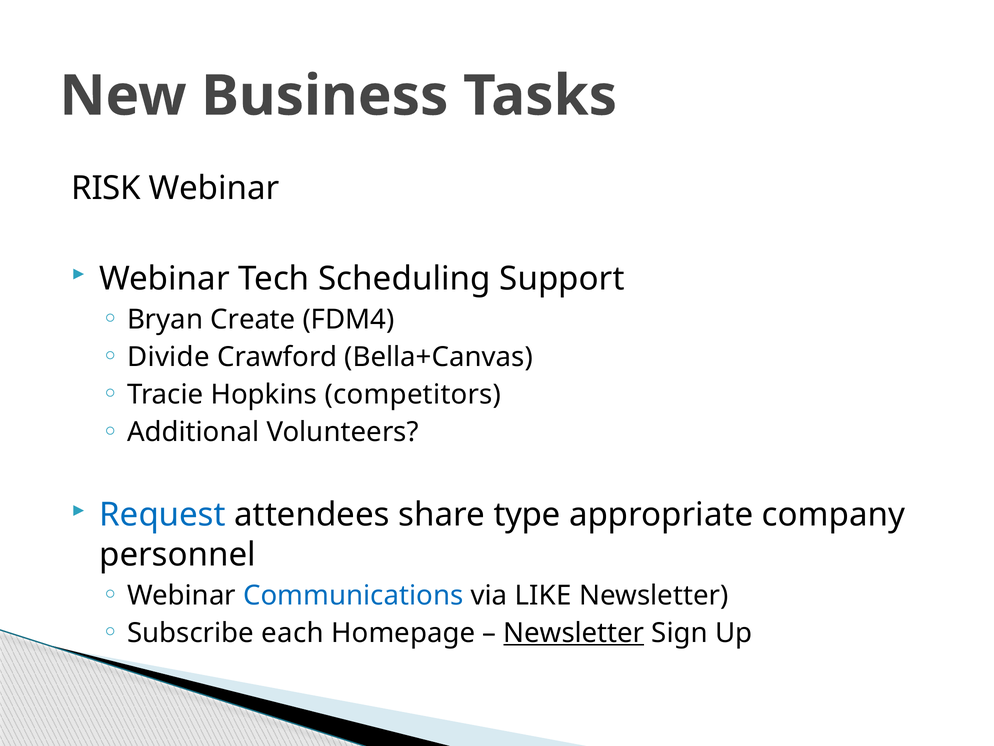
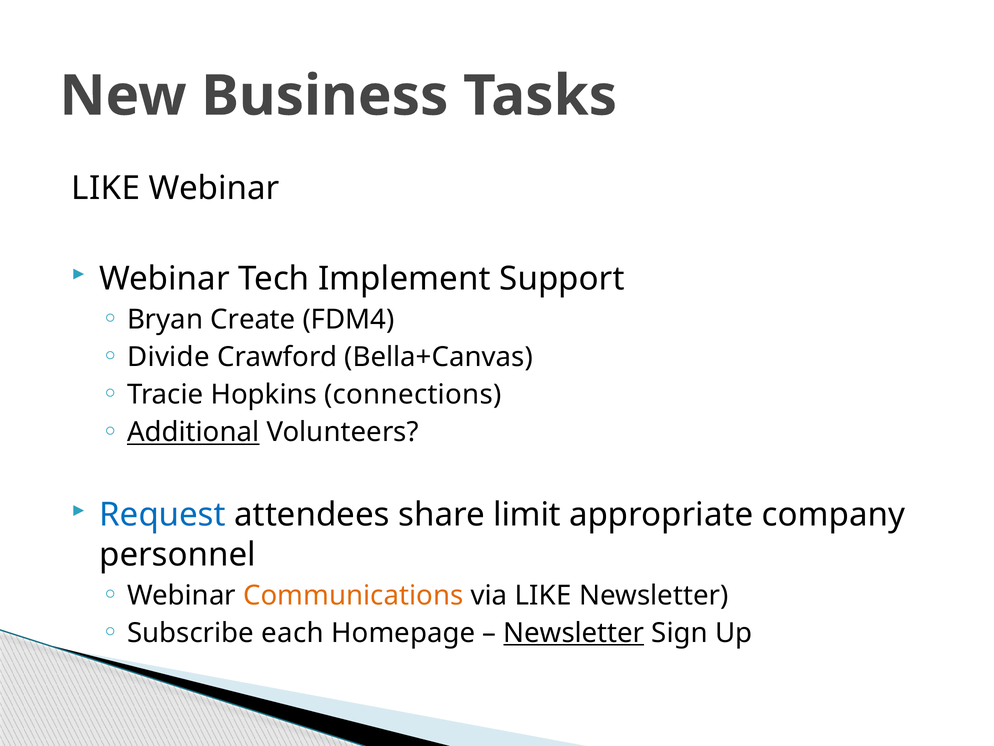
RISK: RISK -> LIKE (106, 188)
Scheduling: Scheduling -> Implement (404, 279)
competitors: competitors -> connections (413, 394)
Additional underline: none -> present (193, 432)
type: type -> limit (527, 515)
Communications colour: blue -> orange (353, 595)
